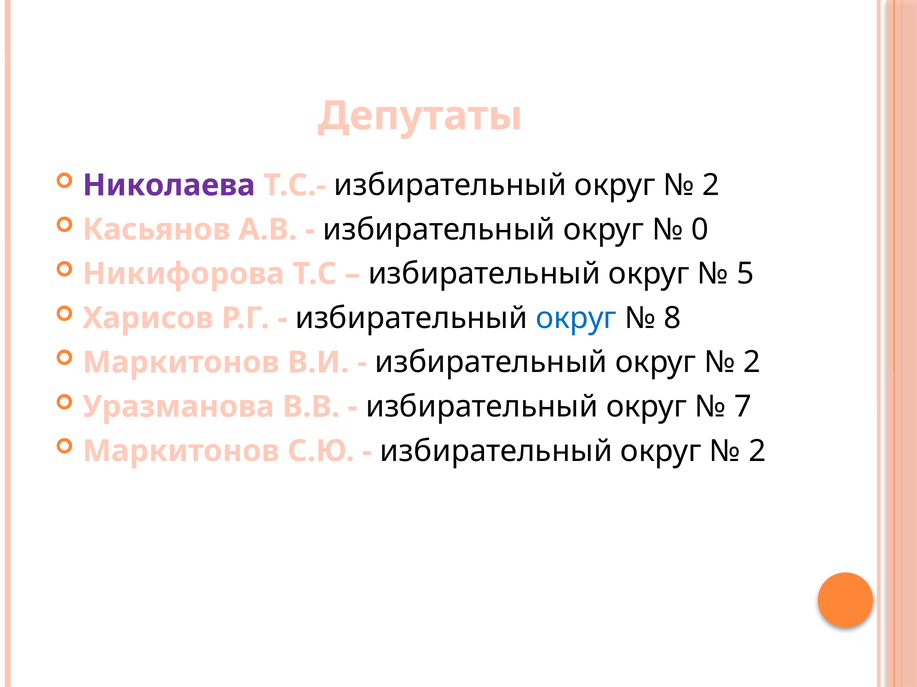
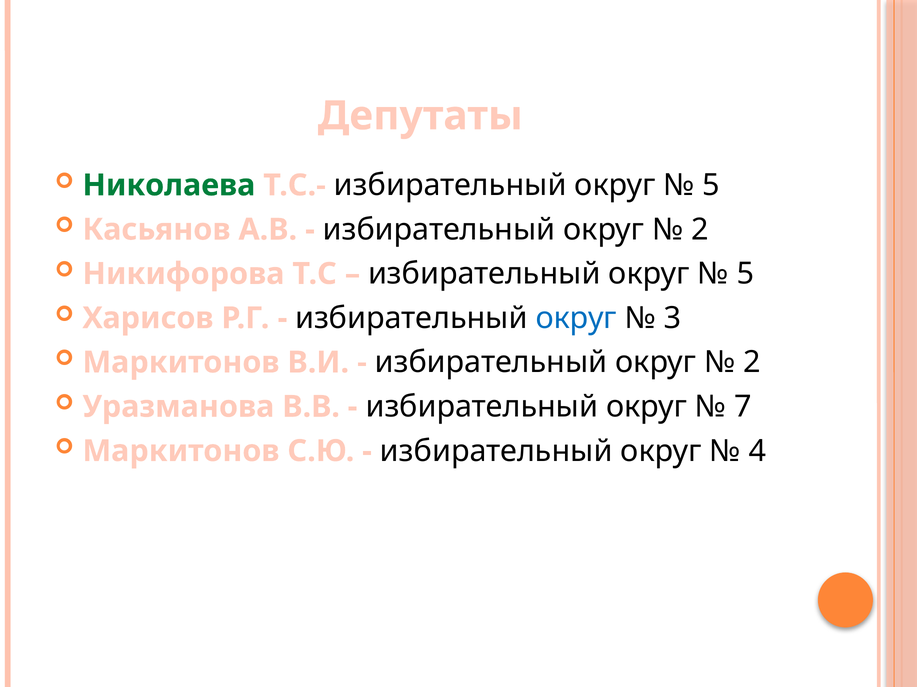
Николаева colour: purple -> green (169, 185)
2: 2 -> 5 (711, 185)
0: 0 -> 2 (700, 230)
8: 8 -> 3 (672, 318)
2: 2 -> 4 (757, 451)
